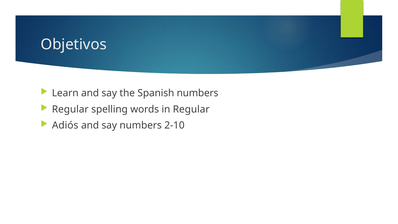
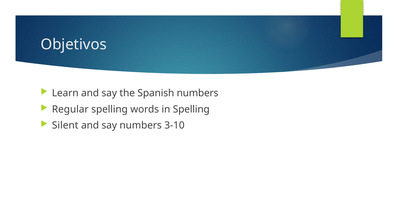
in Regular: Regular -> Spelling (191, 109)
Adiós: Adiós -> Silent (65, 125)
2-10: 2-10 -> 3-10 (174, 125)
